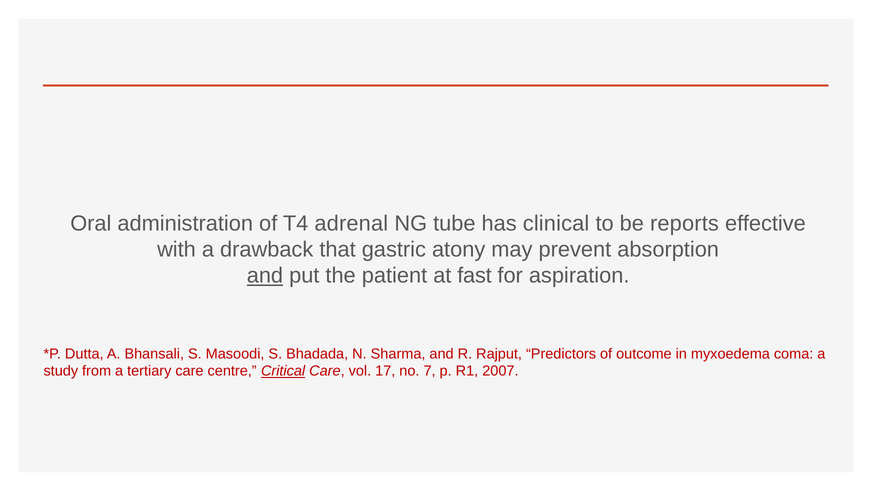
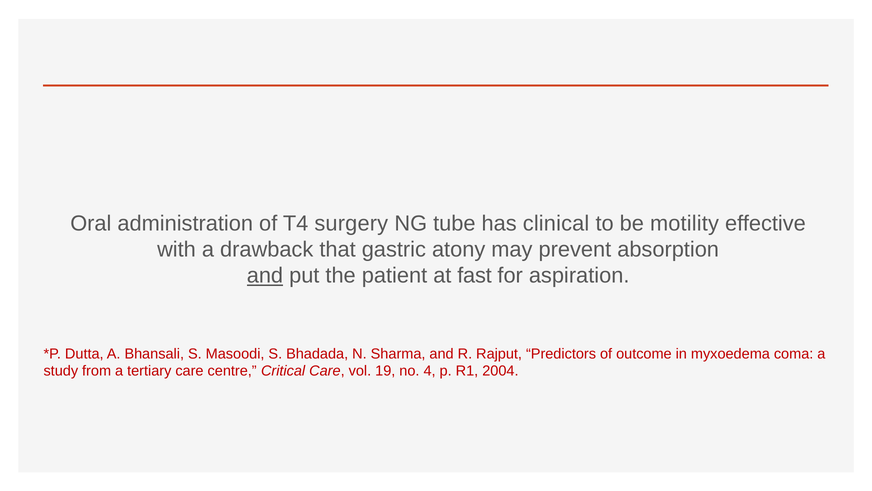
adrenal: adrenal -> surgery (351, 223)
reports: reports -> motility (684, 223)
Critical underline: present -> none (283, 371)
17: 17 -> 19 (385, 371)
7: 7 -> 4 (430, 371)
2007: 2007 -> 2004 (500, 371)
